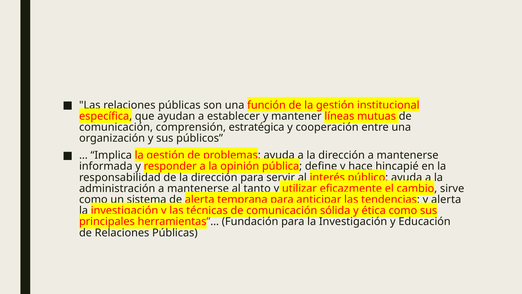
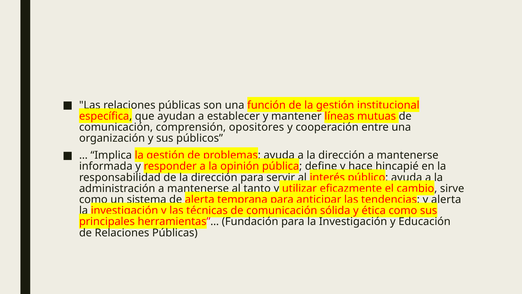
estratégica: estratégica -> opositores (256, 127)
